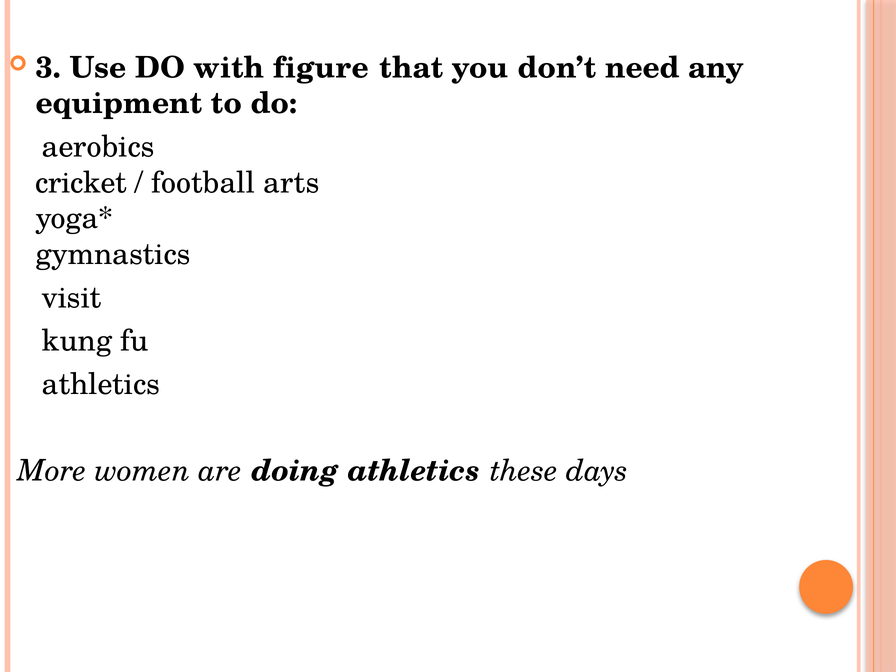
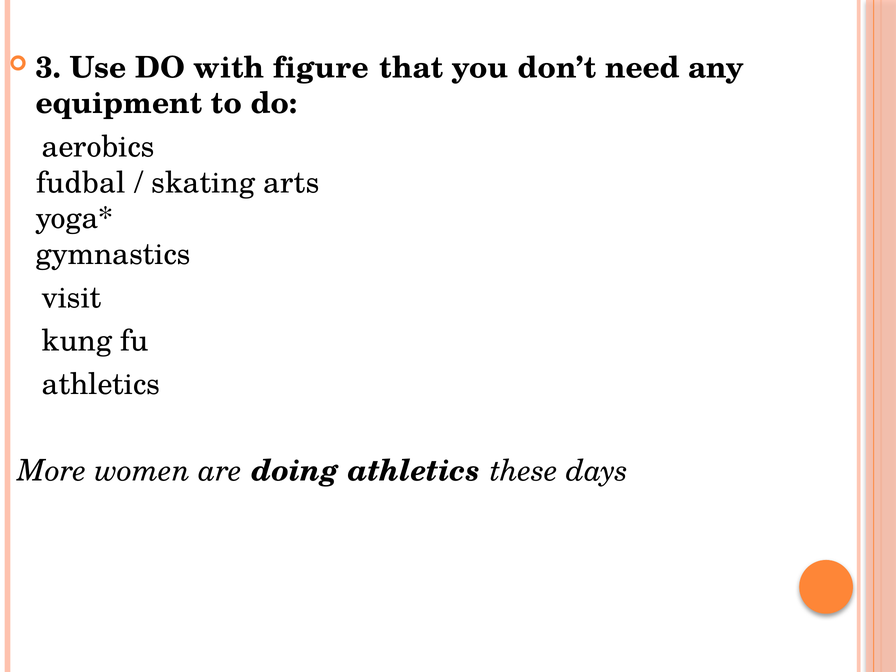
cricket: cricket -> fudbal (81, 183)
football: football -> skating (203, 183)
